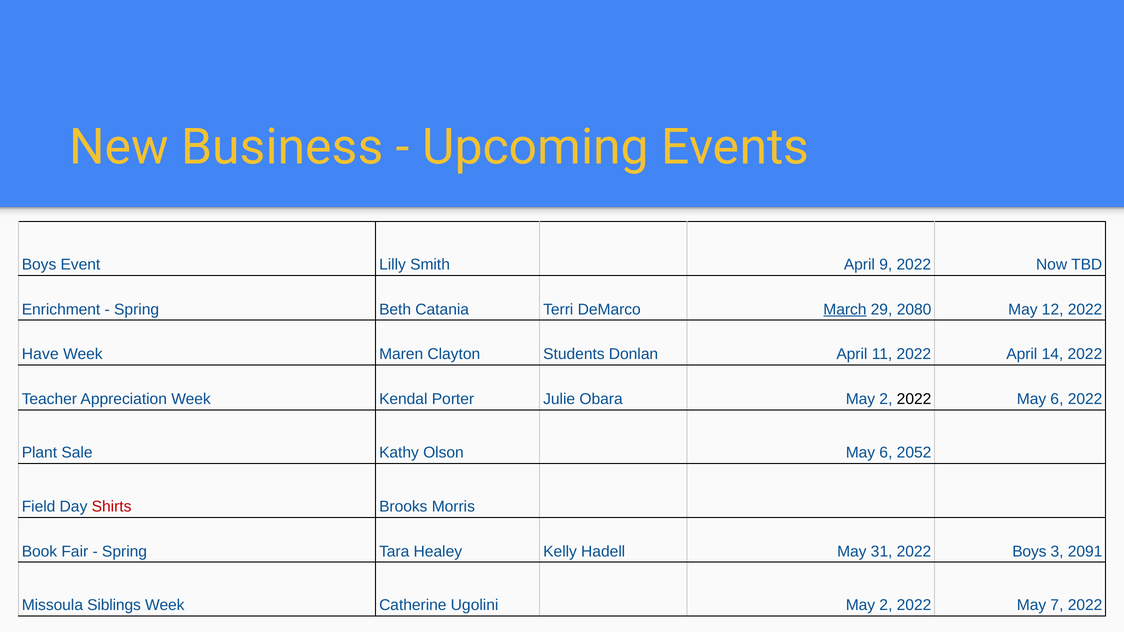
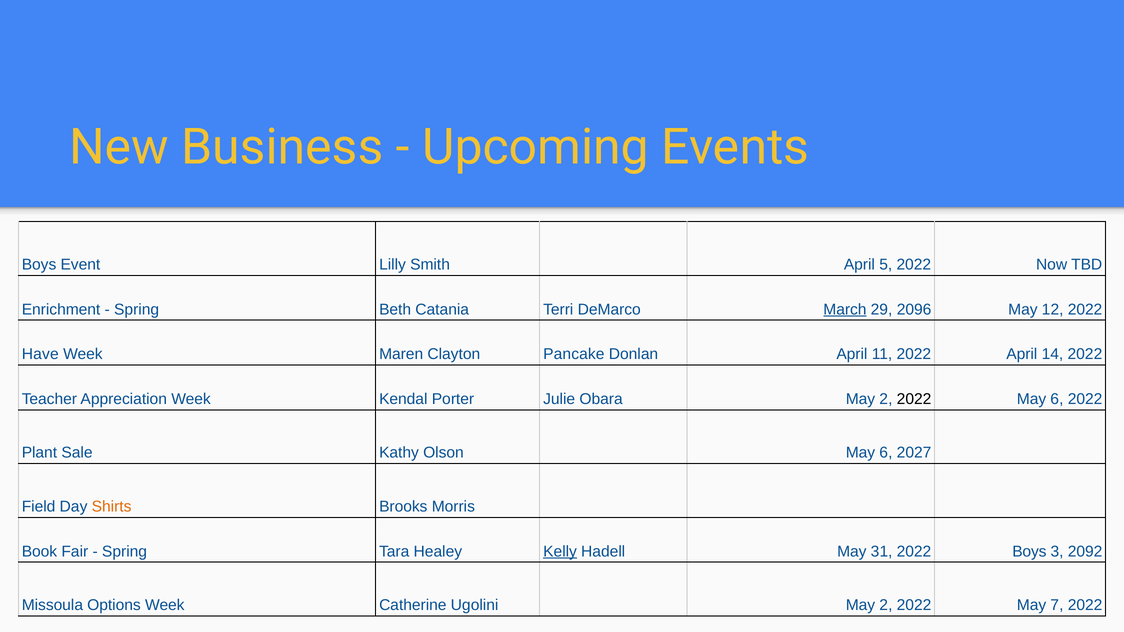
9: 9 -> 5 (886, 265)
2080: 2080 -> 2096 (914, 310)
Students: Students -> Pancake (574, 354)
2052: 2052 -> 2027 (914, 453)
Shirts colour: red -> orange (112, 507)
Kelly underline: none -> present (560, 552)
2091: 2091 -> 2092 (1085, 552)
Siblings: Siblings -> Options (114, 605)
